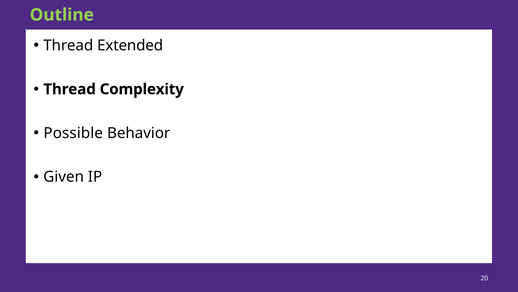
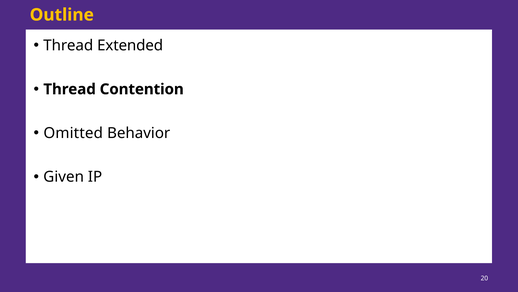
Outline colour: light green -> yellow (62, 15)
Complexity: Complexity -> Contention (142, 89)
Possible: Possible -> Omitted (73, 133)
